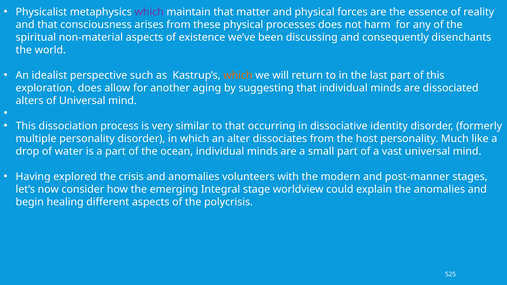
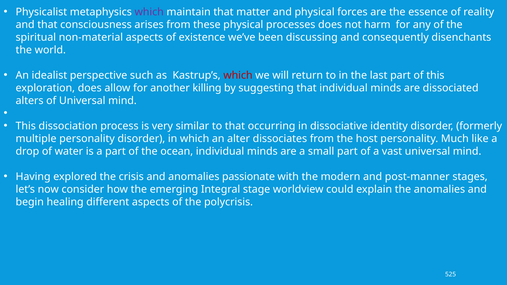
which colour: orange -> red (238, 75)
aging: aging -> killing (207, 88)
volunteers: volunteers -> passionate (249, 177)
